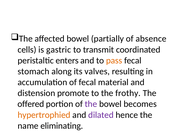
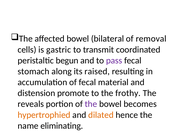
partially: partially -> bilateral (108, 39)
absence: absence -> removal (151, 39)
enters: enters -> begun (67, 60)
pass colour: orange -> purple (114, 60)
valves: valves -> raised (97, 71)
offered: offered -> reveals (31, 104)
dilated colour: purple -> orange (101, 115)
